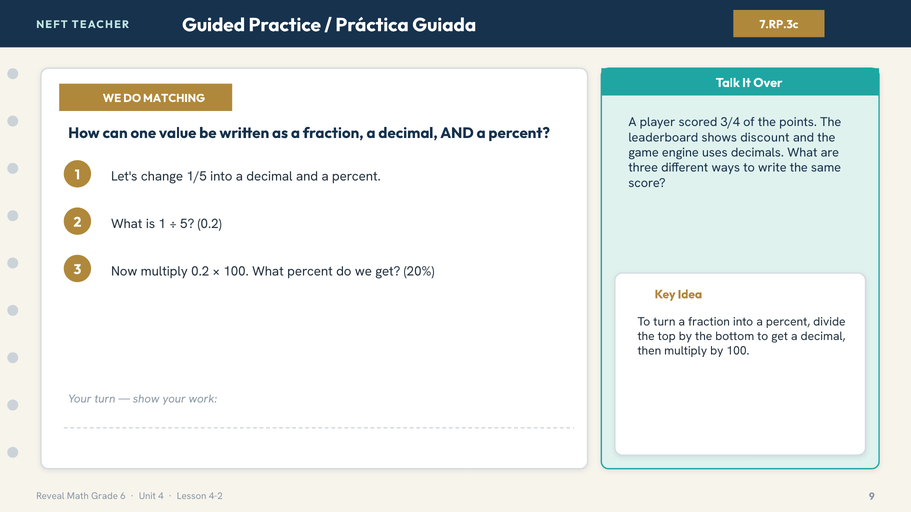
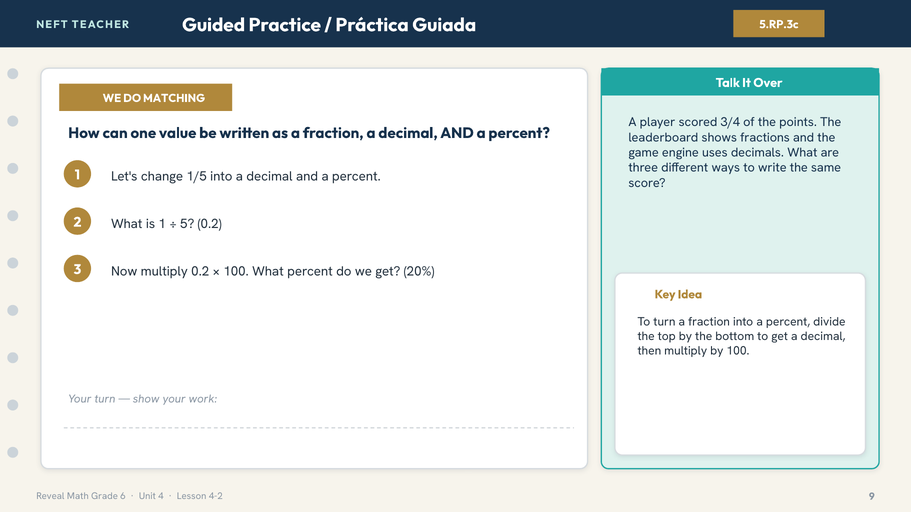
7.RP.3c: 7.RP.3c -> 5.RP.3c (779, 24)
discount: discount -> fractions (765, 137)
